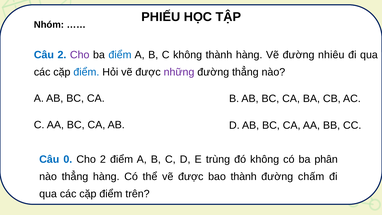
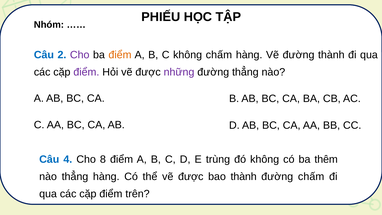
điểm colour: blue -> orange (120, 55)
không thành: thành -> chấm (219, 55)
đường nhiêu: nhiêu -> thành (331, 55)
điểm colour: blue -> purple (86, 72)
0: 0 -> 4 (68, 159)
Cho 2: 2 -> 8 (103, 159)
phân: phân -> thêm (326, 159)
